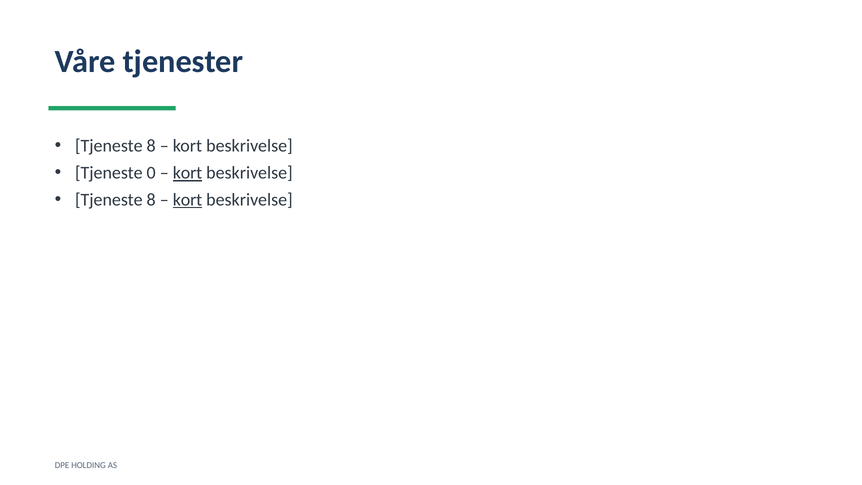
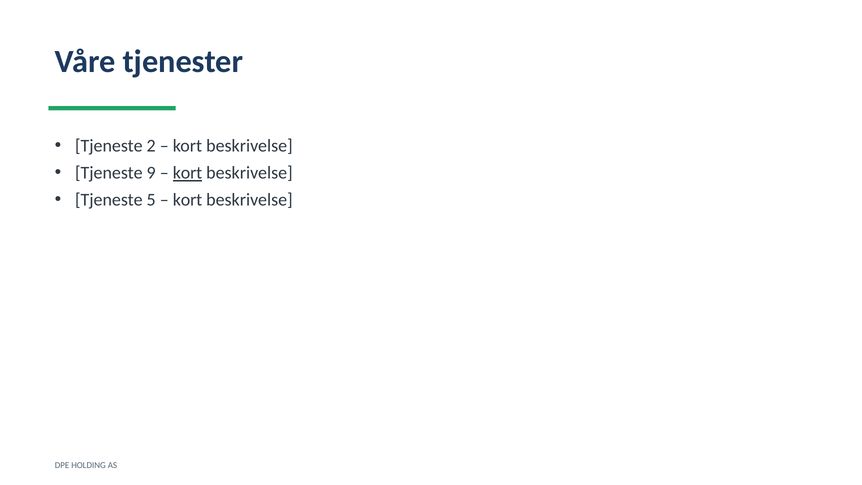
8: 8 -> 2 (151, 146)
0: 0 -> 9 (151, 173)
8: 8 -> 5 (151, 200)
kort underline: present -> none (188, 200)
